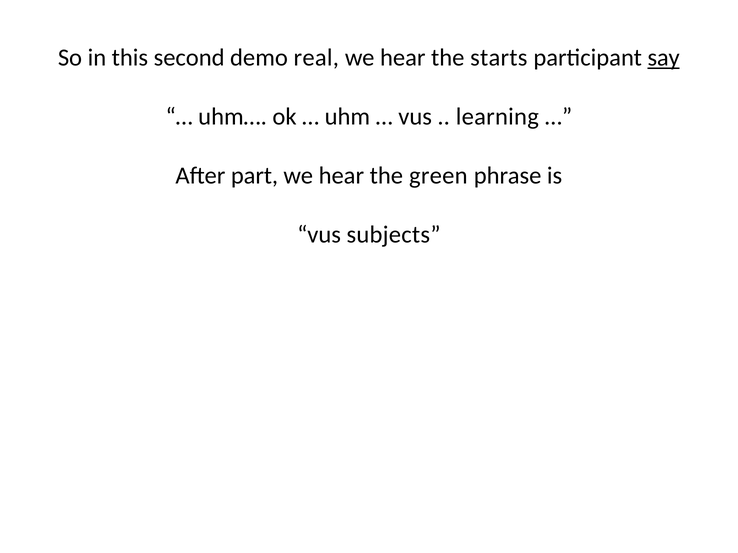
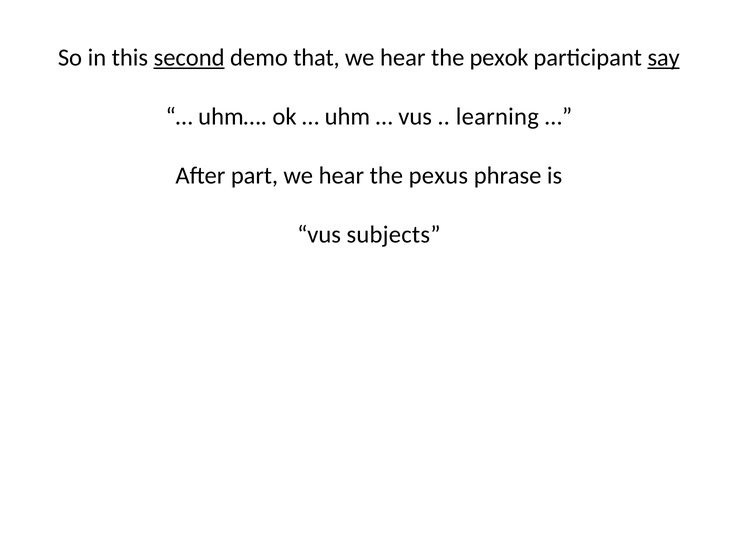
second underline: none -> present (189, 58)
real: real -> that (317, 58)
starts: starts -> pexok (499, 58)
green: green -> pexus (438, 176)
